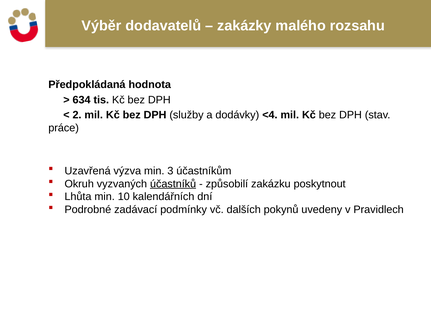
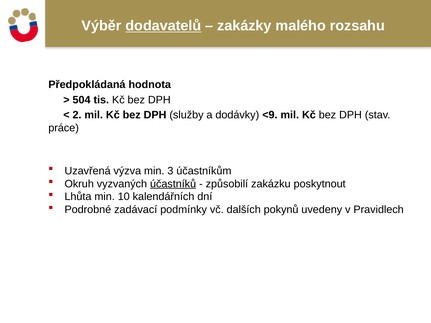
dodavatelů underline: none -> present (163, 26)
634: 634 -> 504 (82, 100)
<4: <4 -> <9 (270, 115)
